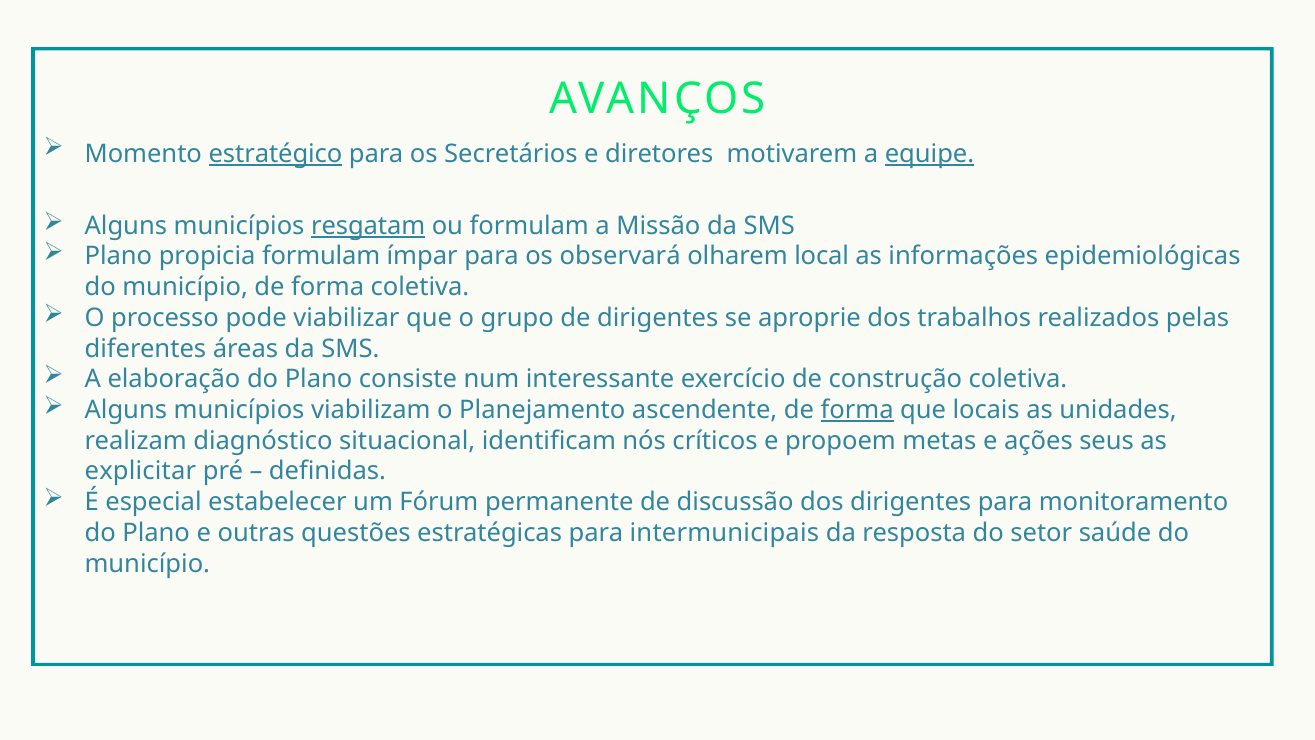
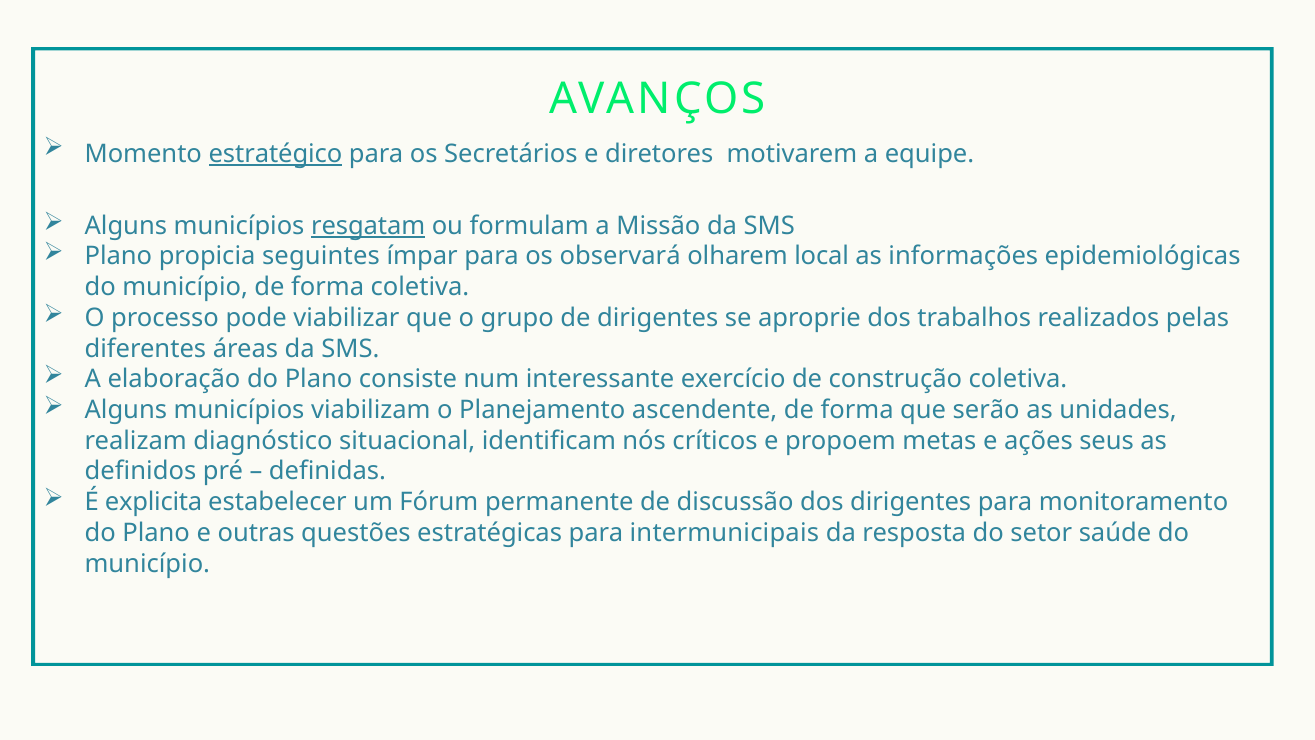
equipe underline: present -> none (930, 154)
propicia formulam: formulam -> seguintes (321, 256)
forma underline: present -> none (857, 410)
locais: locais -> serão (986, 410)
explicitar: explicitar -> definidos (140, 471)
especial: especial -> explicita (154, 502)
